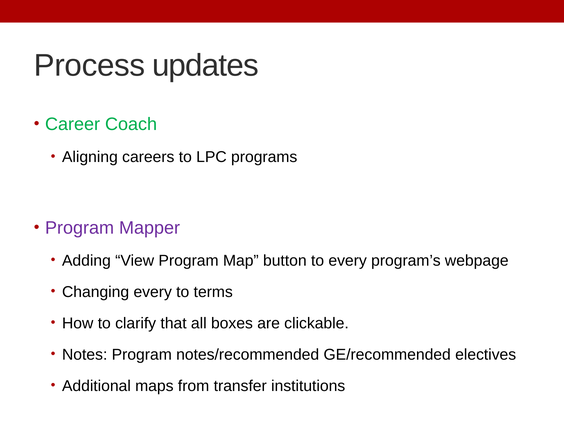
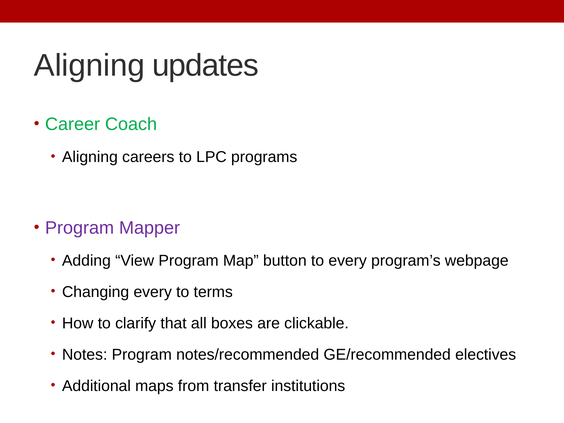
Process: Process -> Aligning (89, 66)
